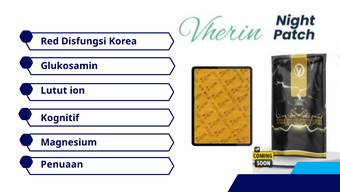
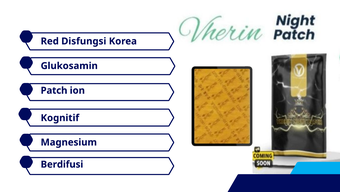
Lutut: Lutut -> Patch (54, 90)
Penuaan: Penuaan -> Berdifusi (62, 164)
